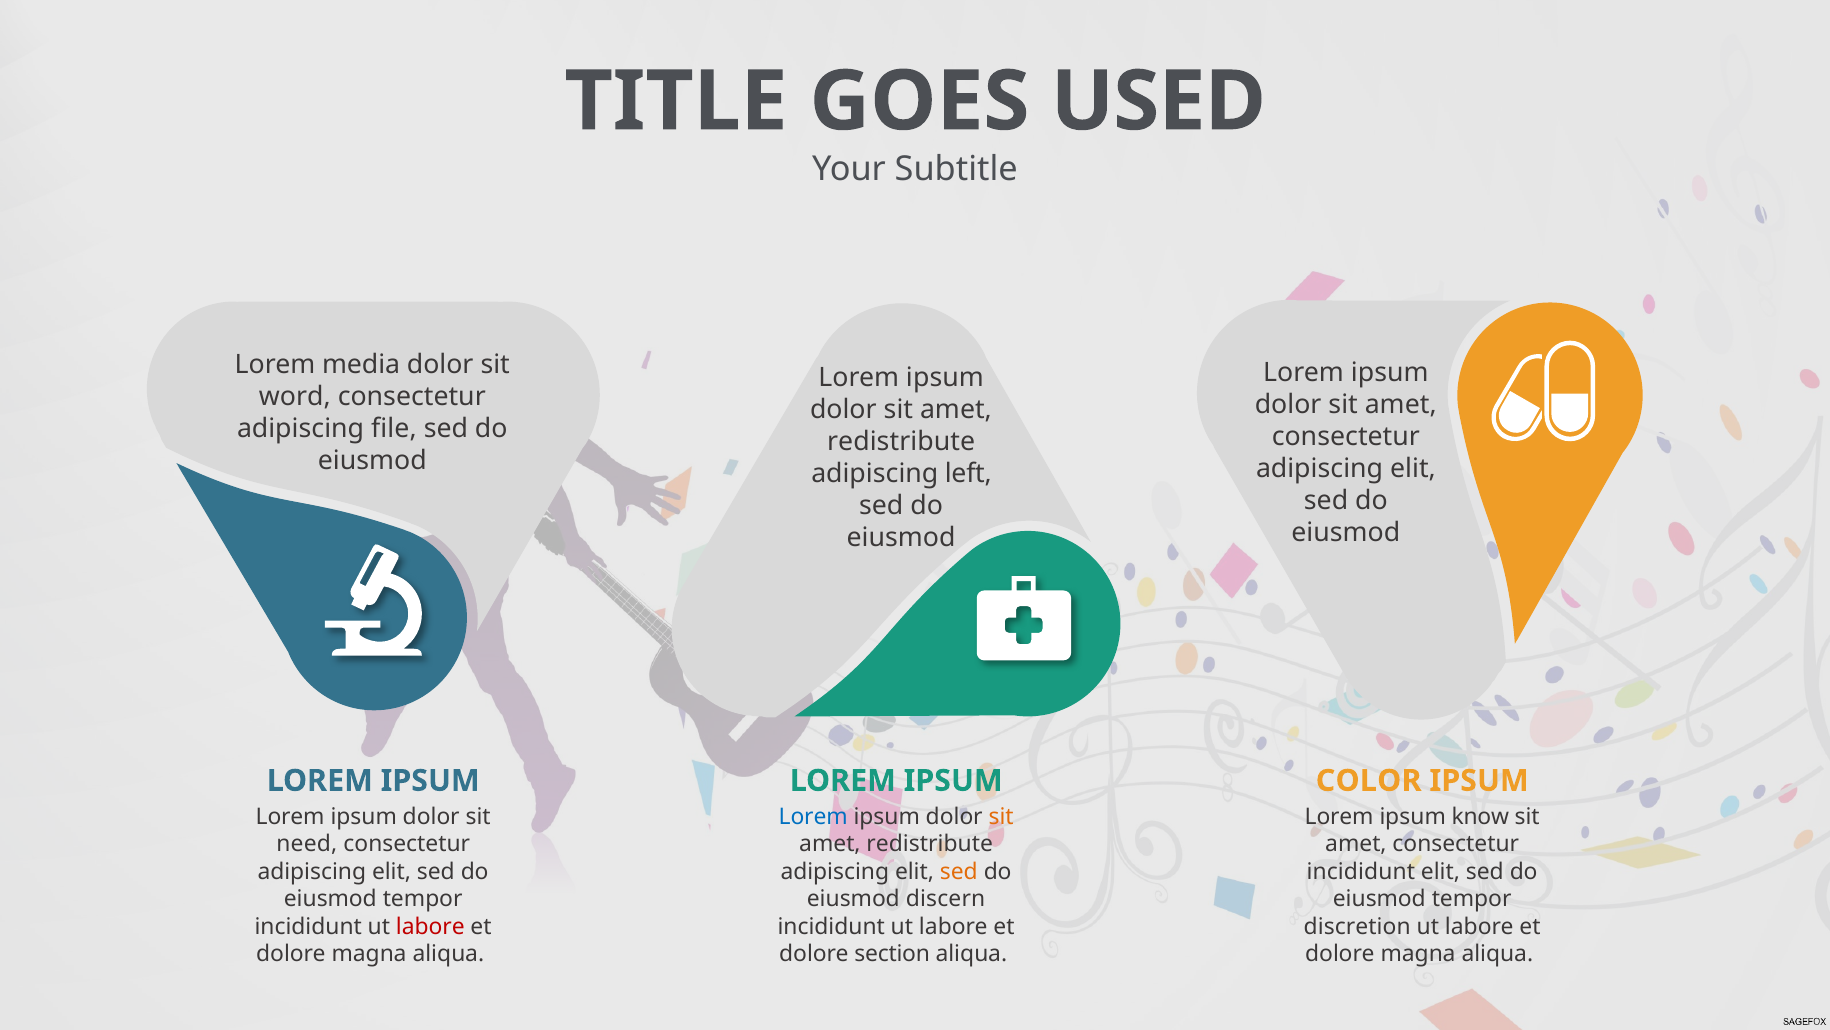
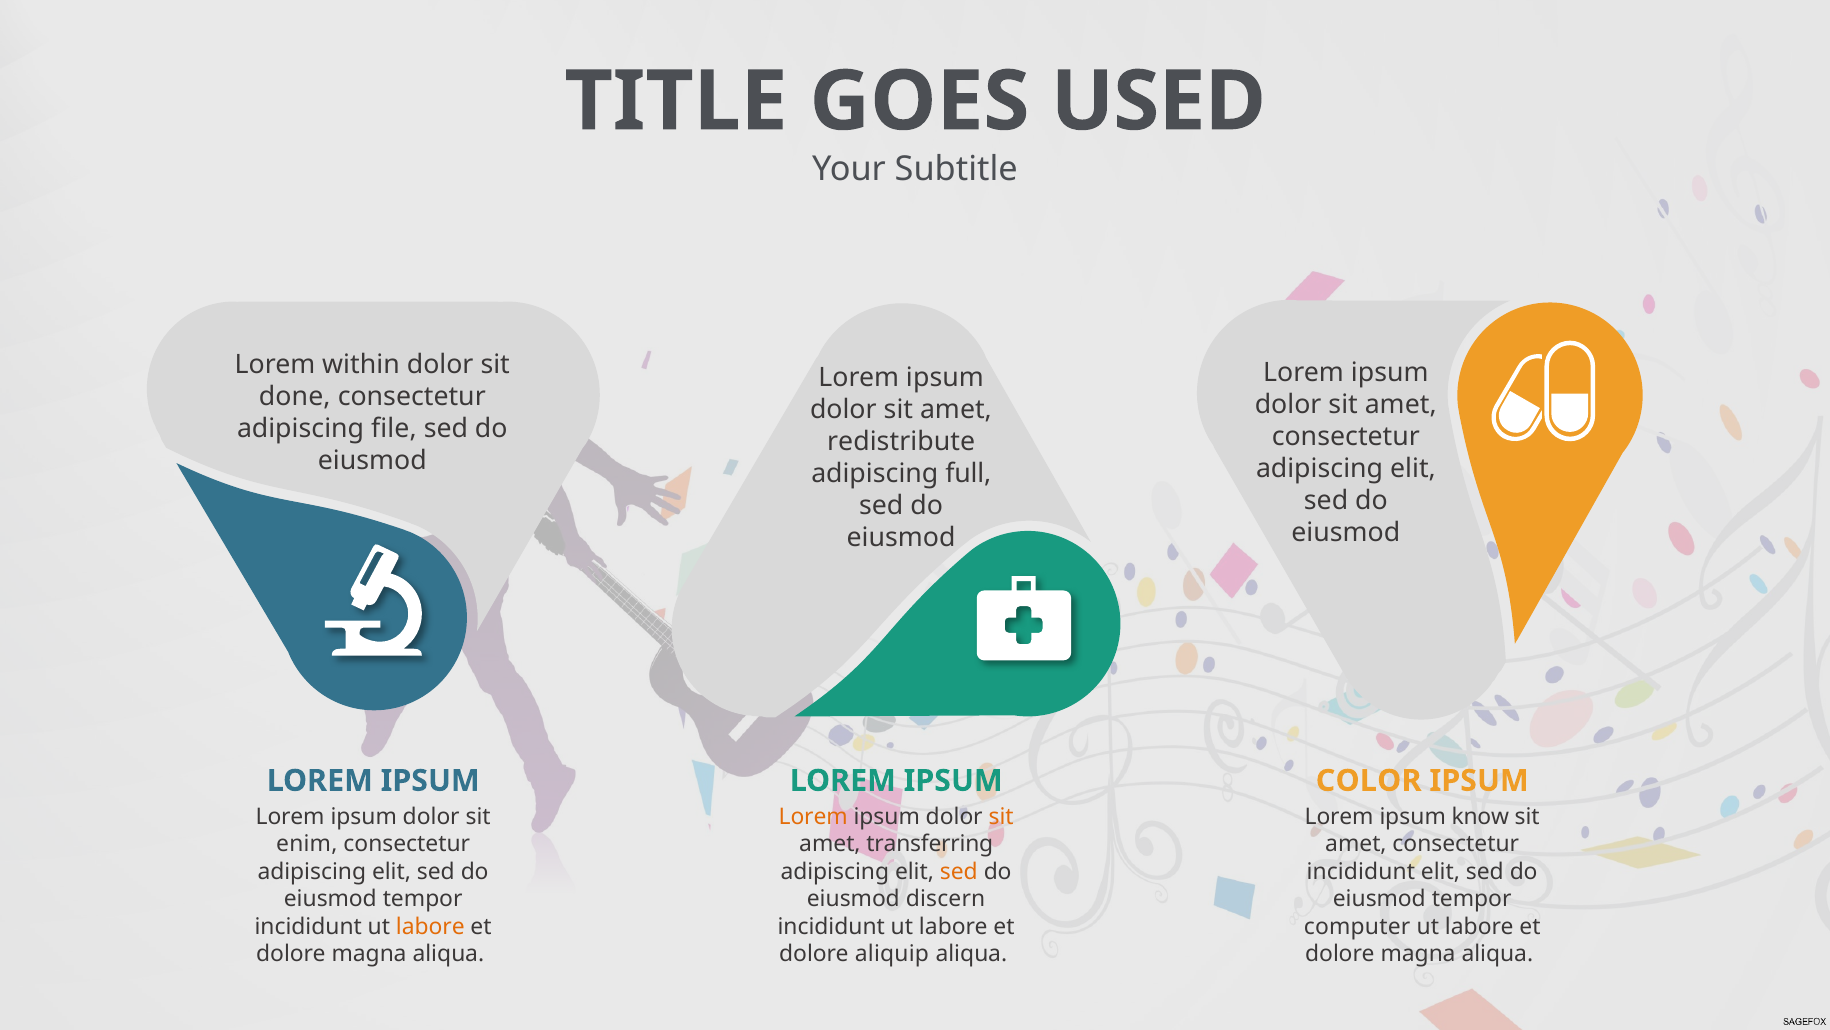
media: media -> within (361, 364)
word: word -> done (295, 396)
left: left -> full (968, 473)
Lorem colour: blue -> orange (813, 816)
need: need -> enim (307, 844)
redistribute: redistribute -> transferring (930, 844)
labore colour: red -> orange (430, 926)
discretion: discretion -> computer (1357, 926)
section: section -> aliquip (892, 954)
